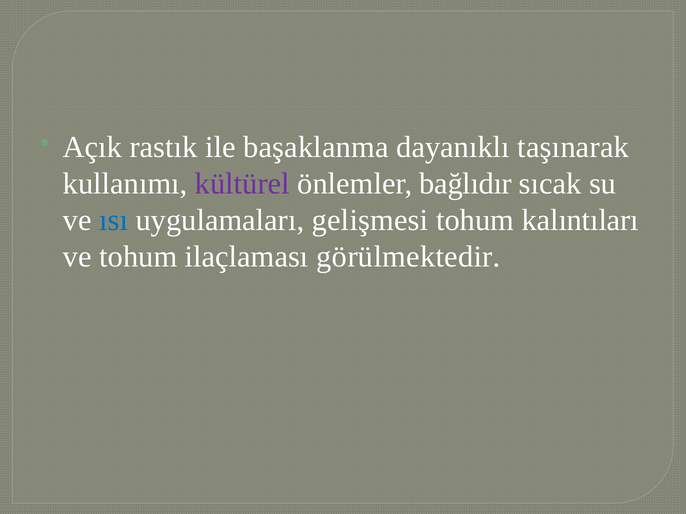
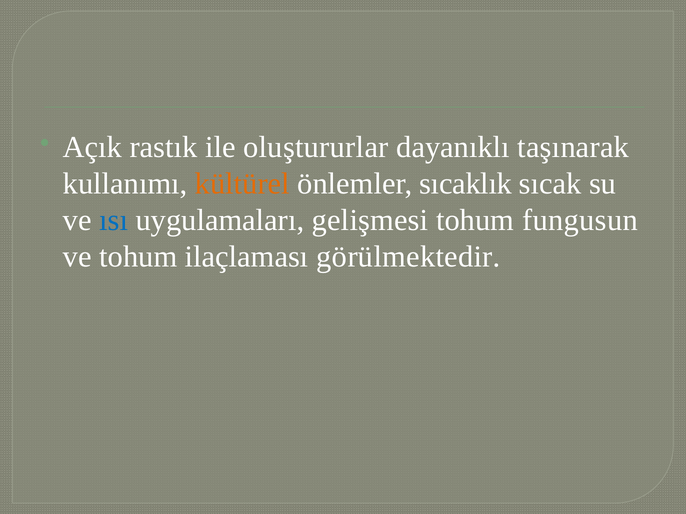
başaklanma: başaklanma -> oluştururlar (316, 147)
kültürel colour: purple -> orange (242, 184)
bağlıdır: bağlıdır -> sıcaklık (466, 184)
kalıntıları: kalıntıları -> fungusun (580, 221)
